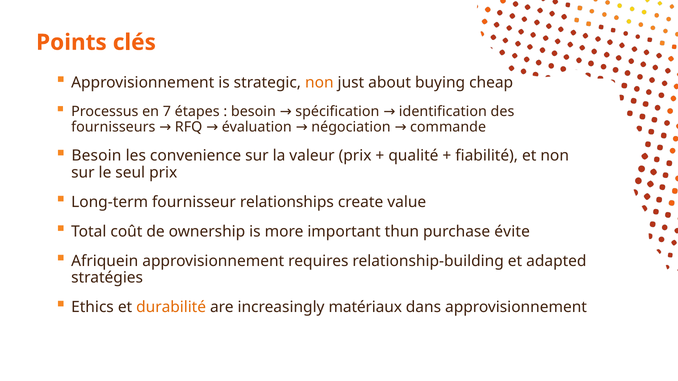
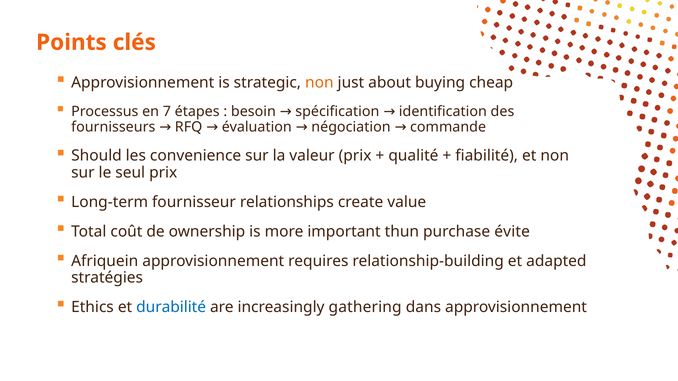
Besoin: Besoin -> Should (97, 156)
durabilité colour: orange -> blue (171, 307)
matériaux: matériaux -> gathering (365, 307)
